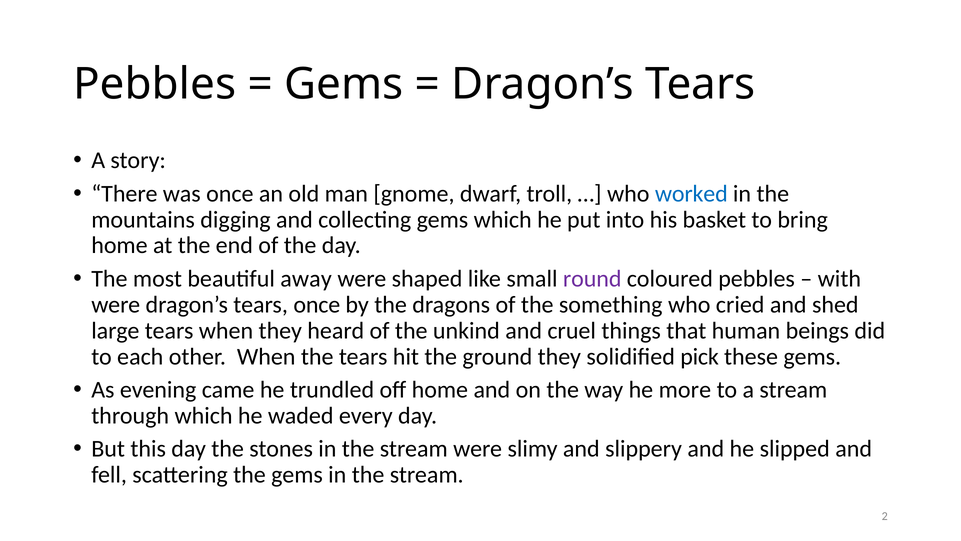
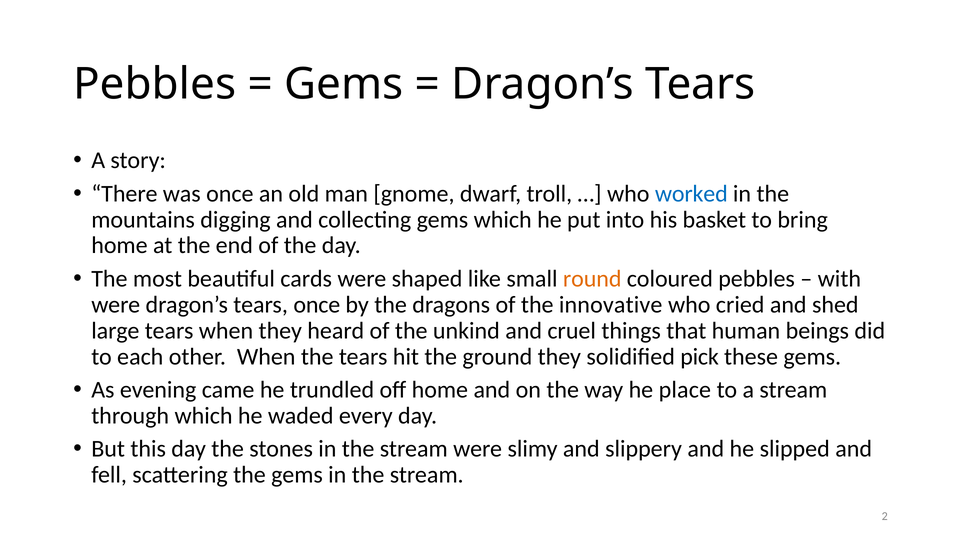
away: away -> cards (306, 278)
round colour: purple -> orange (592, 278)
something: something -> innovative (611, 304)
more: more -> place (685, 389)
